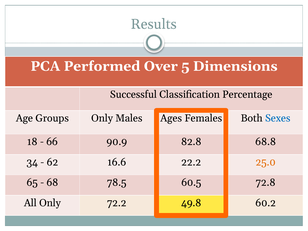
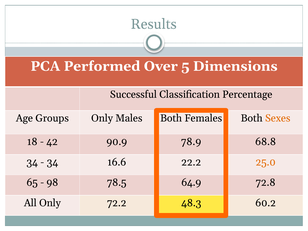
Males Ages: Ages -> Both (171, 118)
Sexes colour: blue -> orange (278, 118)
66: 66 -> 42 (52, 142)
82.8: 82.8 -> 78.9 (191, 142)
62: 62 -> 34 (52, 162)
68: 68 -> 98 (52, 183)
60.5: 60.5 -> 64.9 (191, 183)
49.8: 49.8 -> 48.3 (191, 203)
